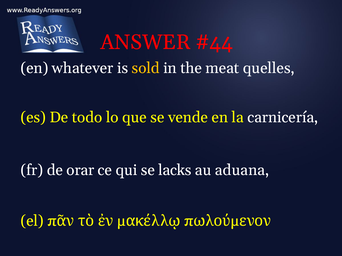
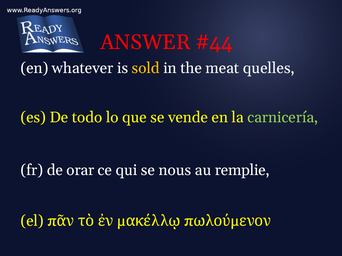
carnicería colour: white -> light green (283, 118)
lacks: lacks -> nous (175, 170)
aduana: aduana -> remplie (242, 170)
